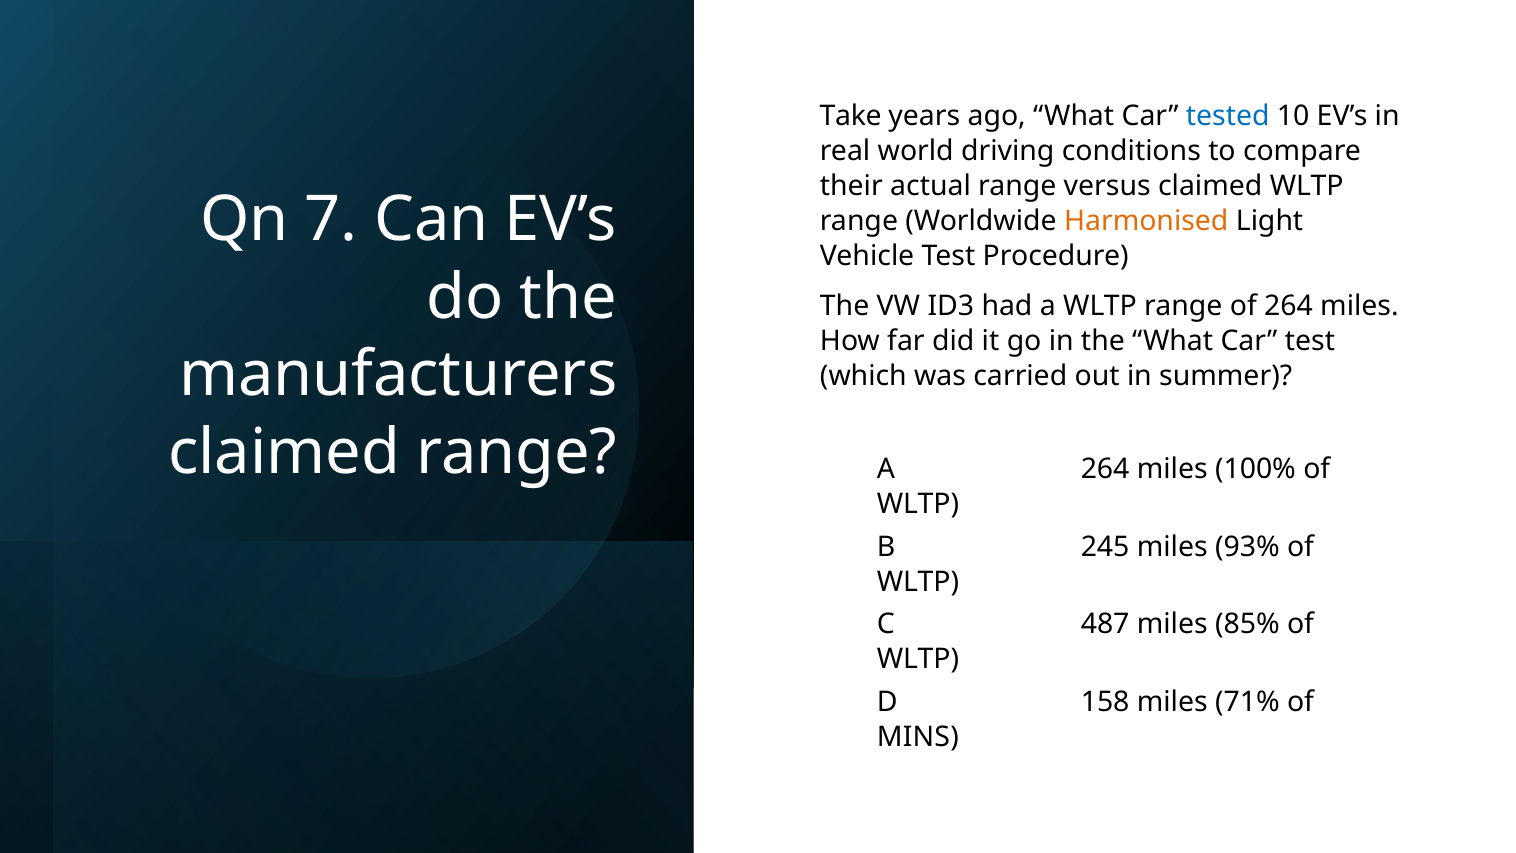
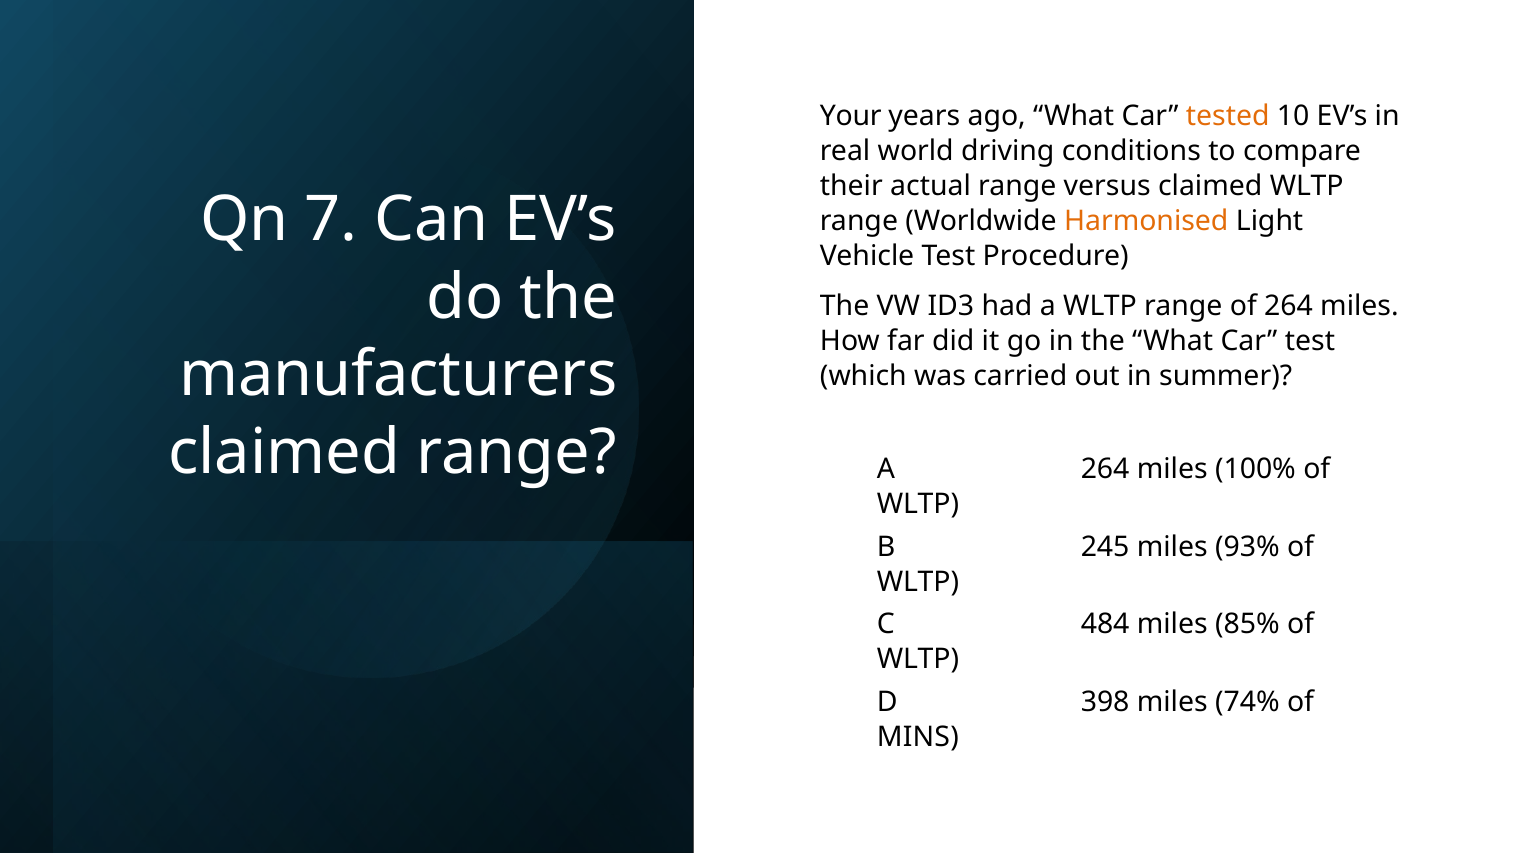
Take: Take -> Your (851, 116)
tested colour: blue -> orange (1228, 116)
487: 487 -> 484 (1105, 624)
158: 158 -> 398 (1105, 702)
71%: 71% -> 74% (1247, 702)
